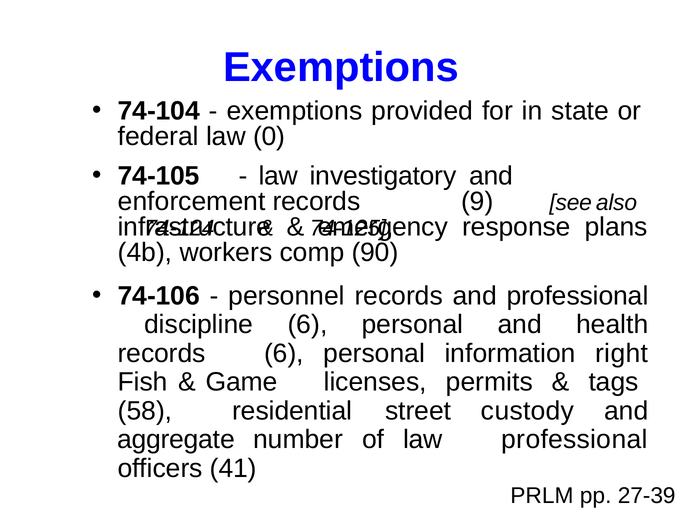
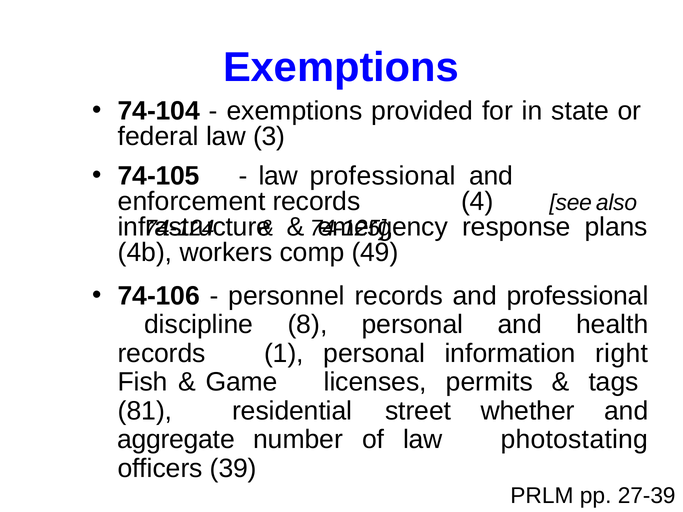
0: 0 -> 3 (269, 137)
law investigatory: investigatory -> professional (383, 176)
9: 9 -> 4 (477, 202)
90: 90 -> 49 (375, 253)
discipline 6: 6 -> 8 (308, 325)
records 6: 6 -> 1 (284, 354)
58: 58 -> 81 (145, 411)
custody: custody -> whether (528, 411)
law professional: professional -> photostating (574, 440)
41: 41 -> 39 (233, 469)
